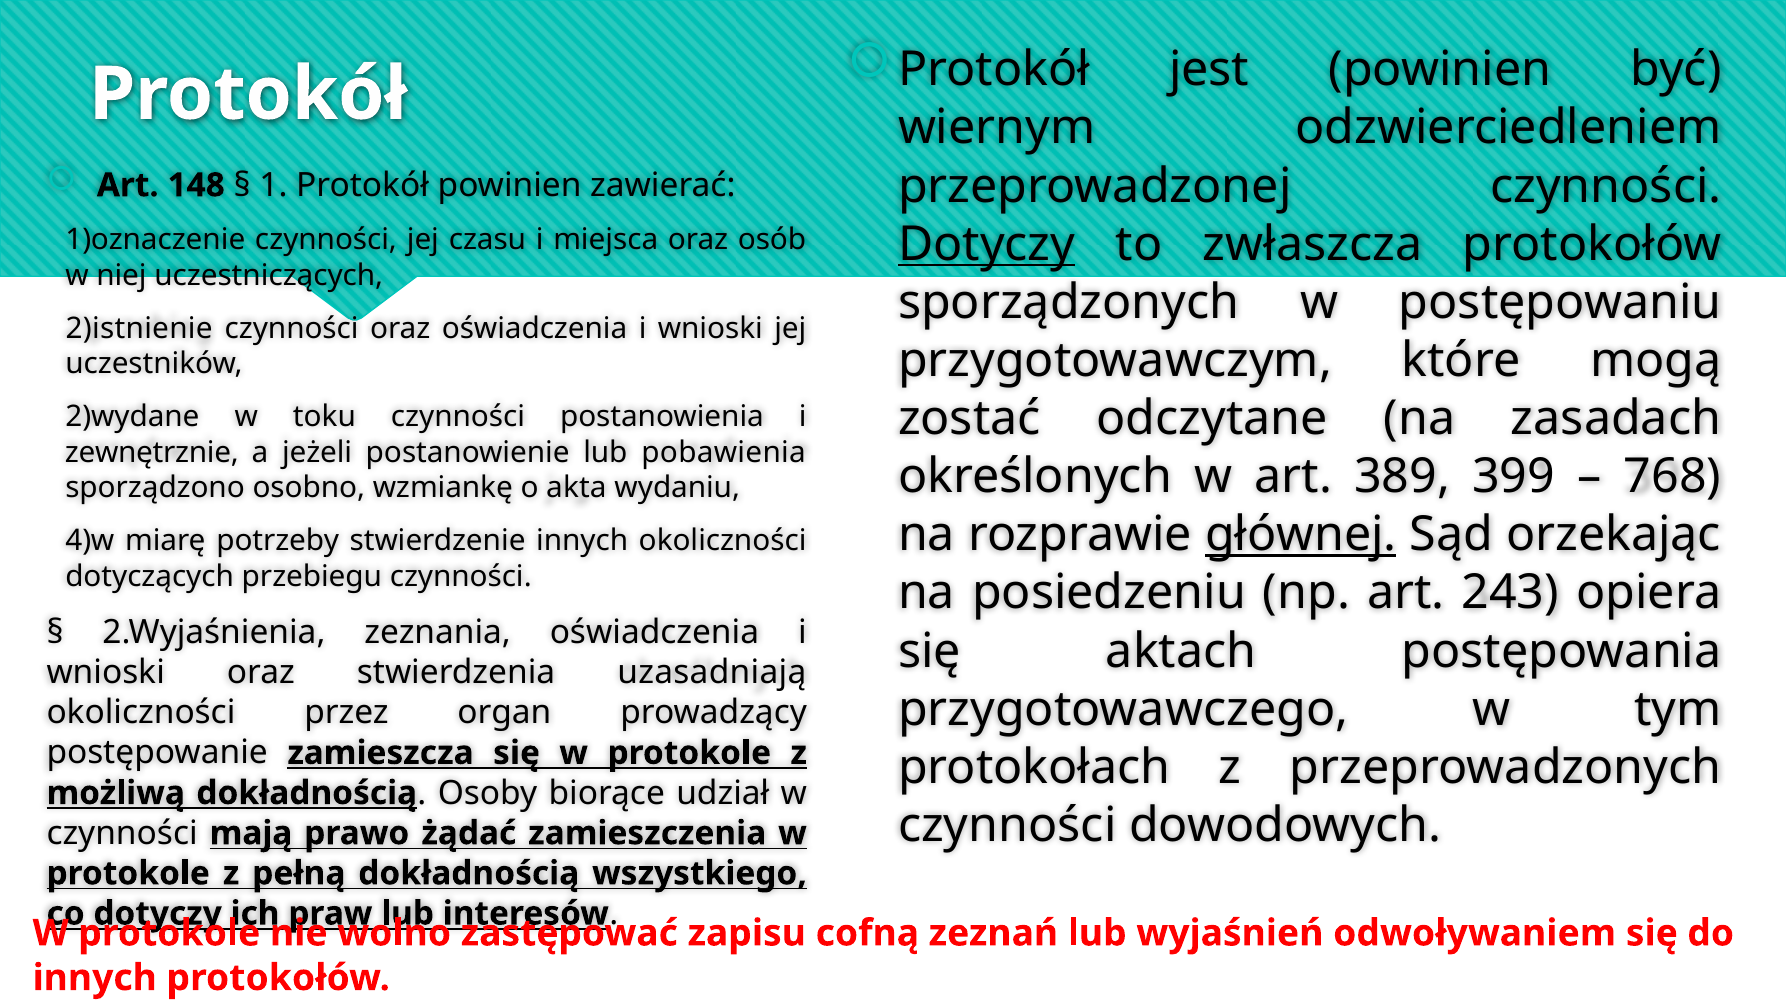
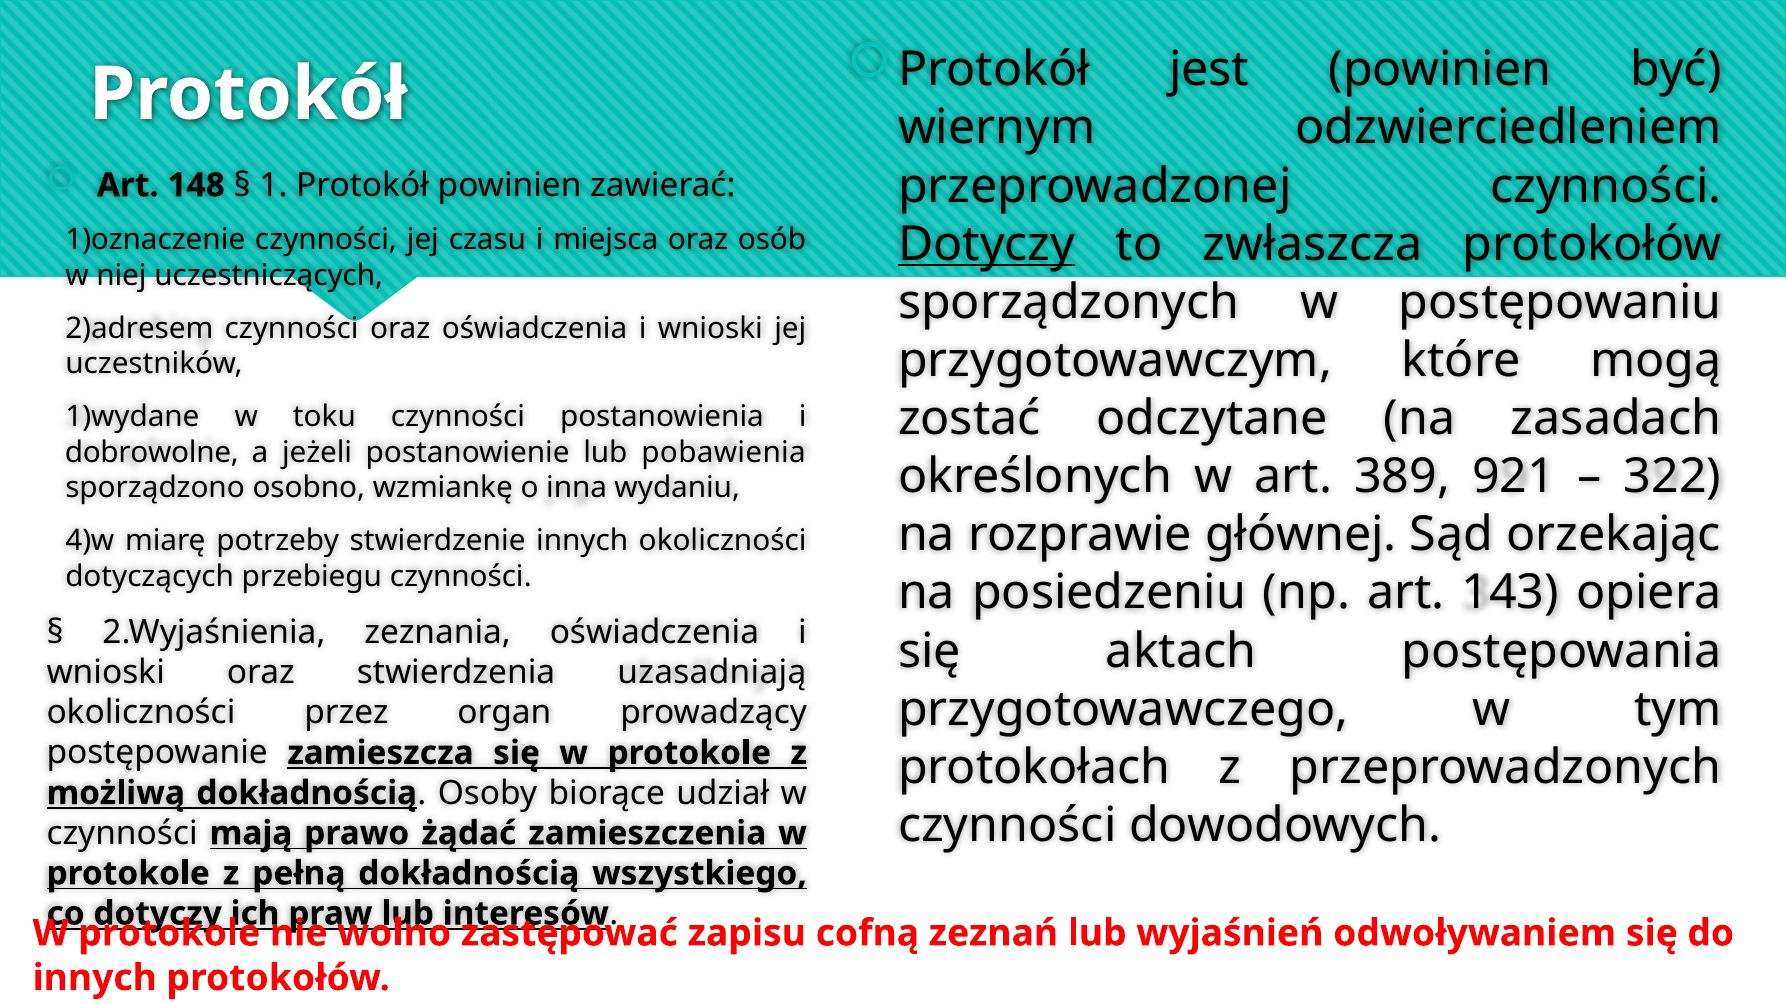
2)istnienie: 2)istnienie -> 2)adresem (139, 329)
2)wydane: 2)wydane -> 1)wydane (132, 417)
zewnętrznie: zewnętrznie -> dobrowolne (152, 453)
399: 399 -> 921 (1514, 477)
768: 768 -> 322 (1673, 477)
akta: akta -> inna (577, 488)
głównej underline: present -> none (1301, 535)
243: 243 -> 143 (1510, 593)
